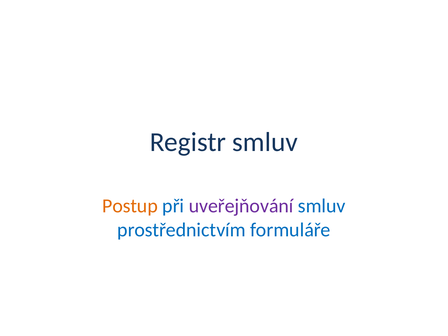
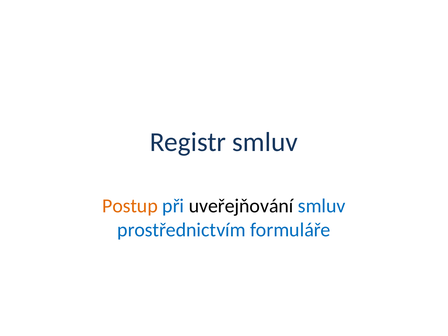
uveřejňování colour: purple -> black (241, 206)
